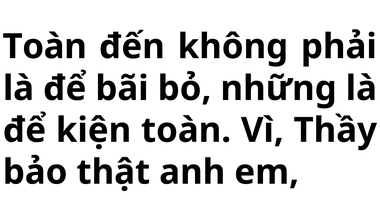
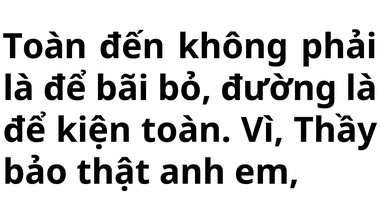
những: những -> đường (279, 88)
